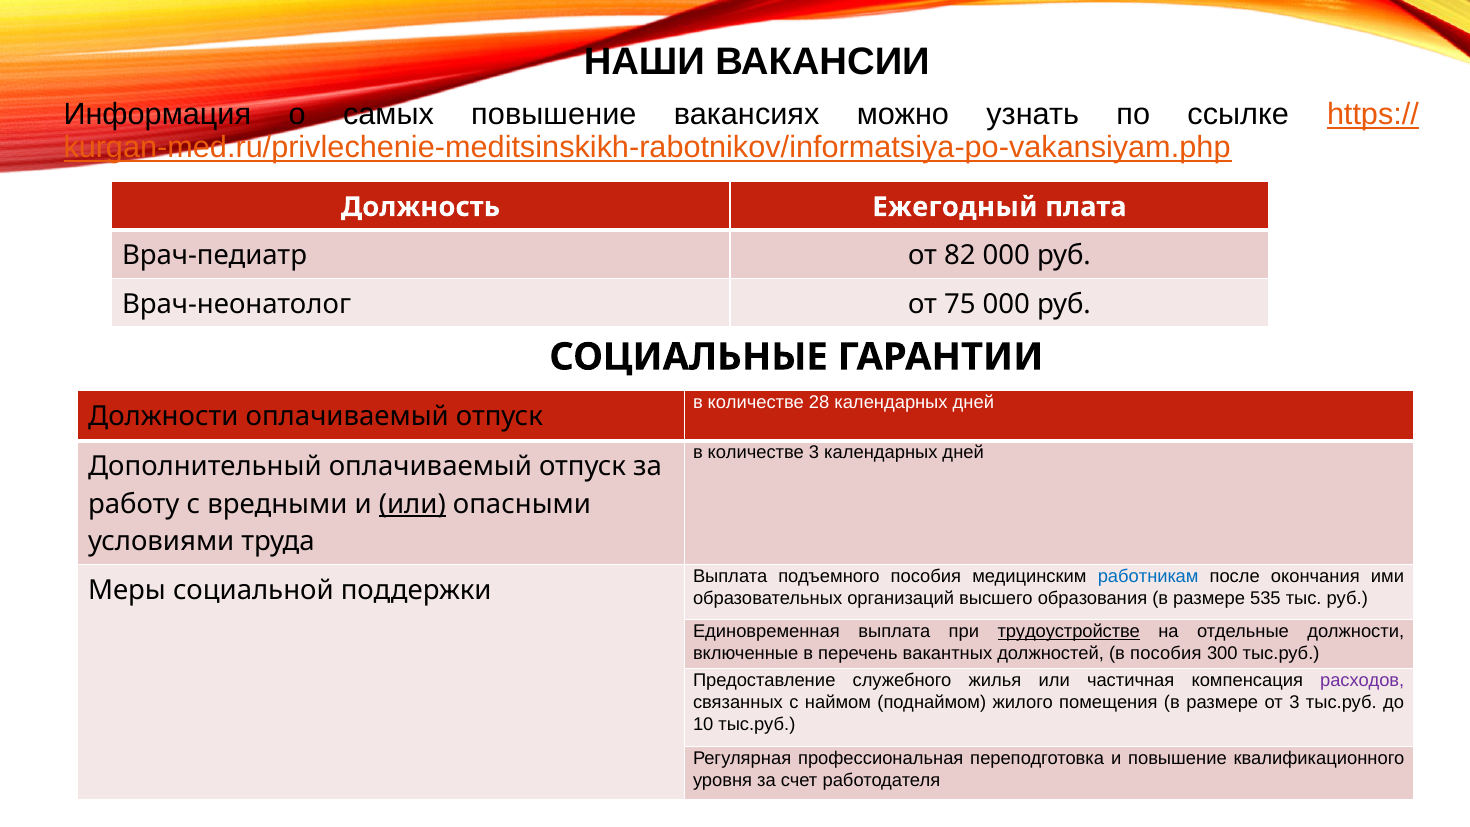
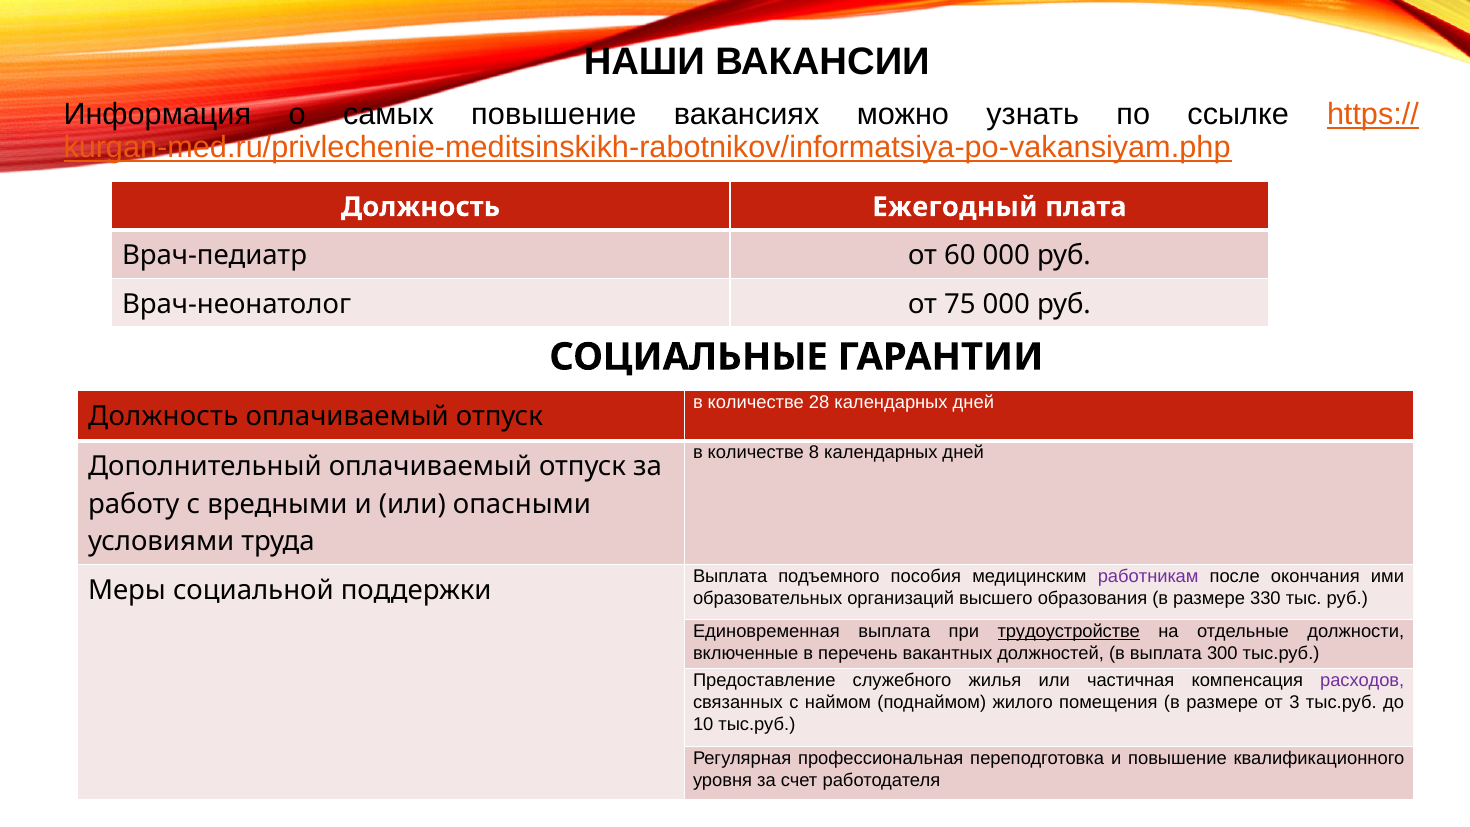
82: 82 -> 60 (960, 256)
Должности: Должности -> Должность (163, 416)
количестве 3: 3 -> 8 (814, 453)
или underline: present -> none (412, 504)
работникам colour: blue -> purple (1148, 576)
535: 535 -> 330 (1265, 598)
в пособия: пособия -> выплата (1166, 653)
